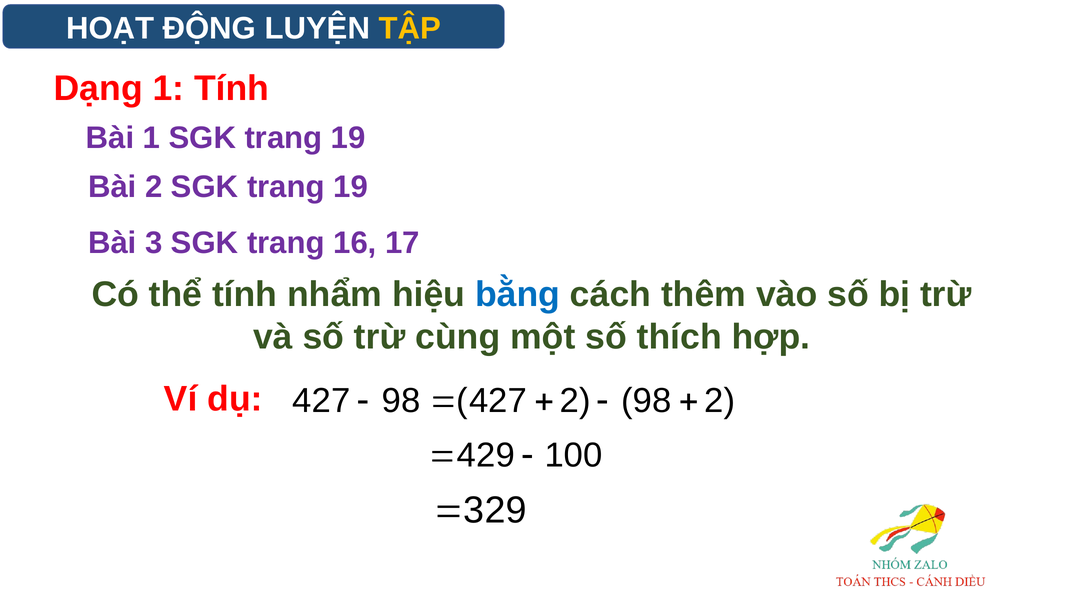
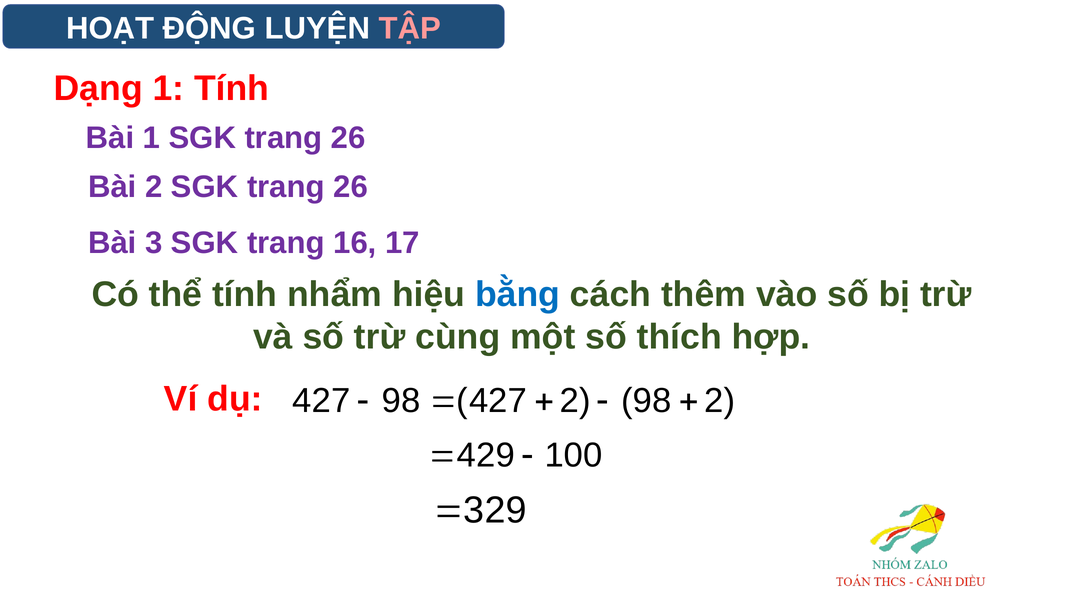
TẬP colour: yellow -> pink (410, 29)
1 SGK trang 19: 19 -> 26 (348, 138)
2 SGK trang 19: 19 -> 26 (351, 187)
